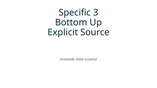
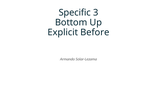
Source: Source -> Before (95, 32)
